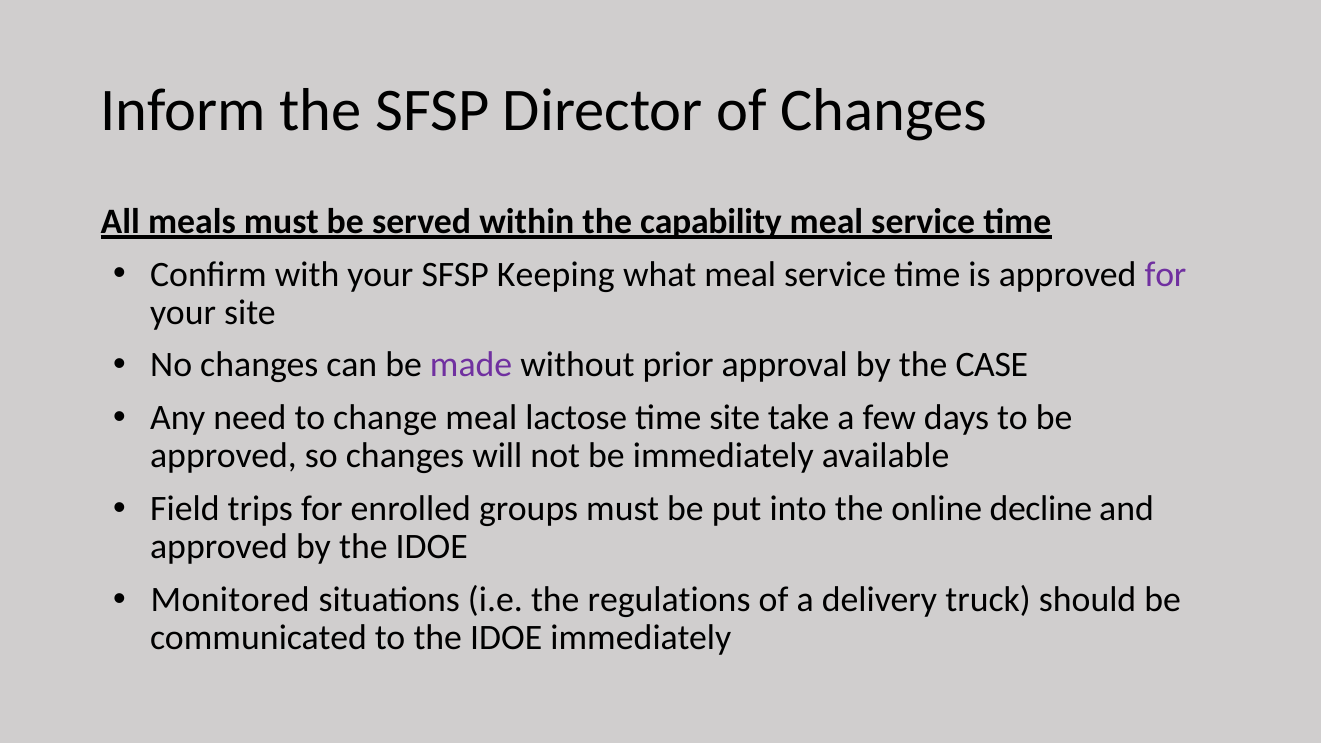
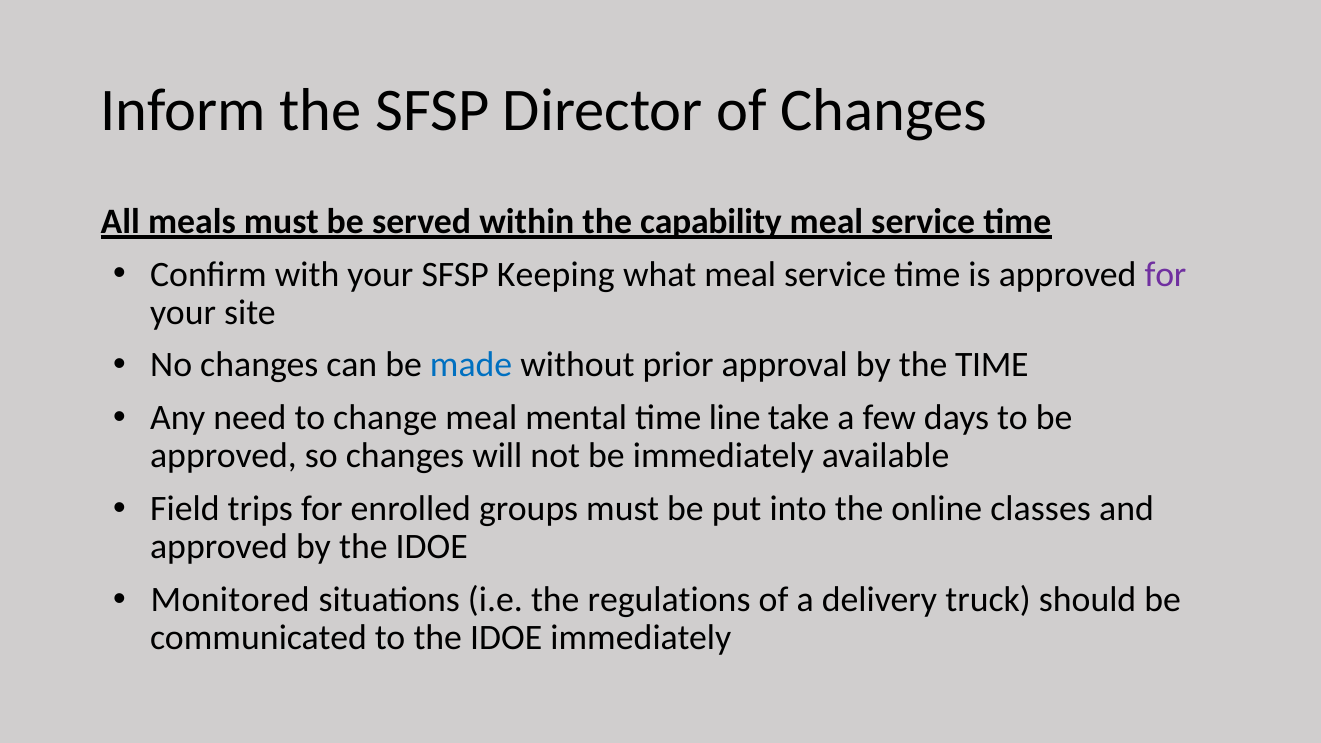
made colour: purple -> blue (471, 365)
the CASE: CASE -> TIME (992, 365)
lactose: lactose -> mental (576, 418)
time site: site -> line (735, 418)
decline: decline -> classes (1041, 509)
